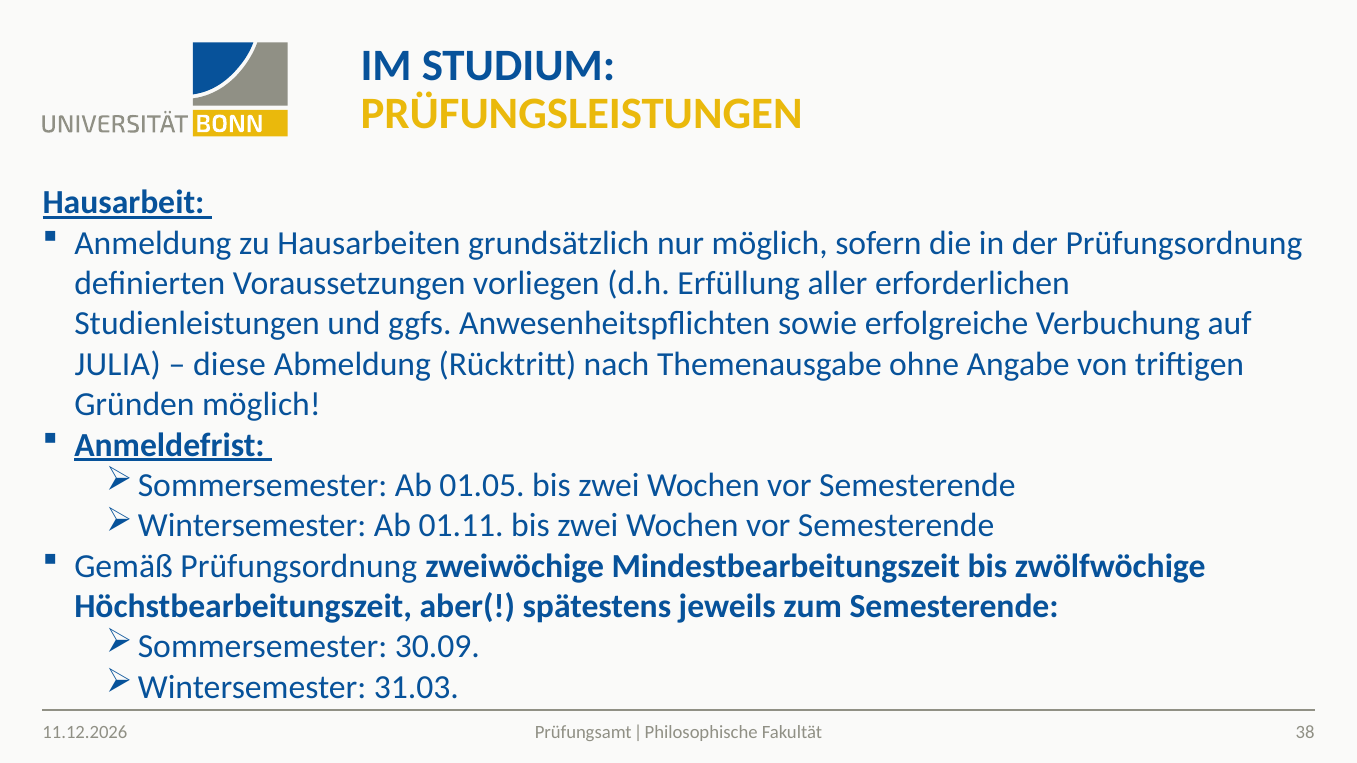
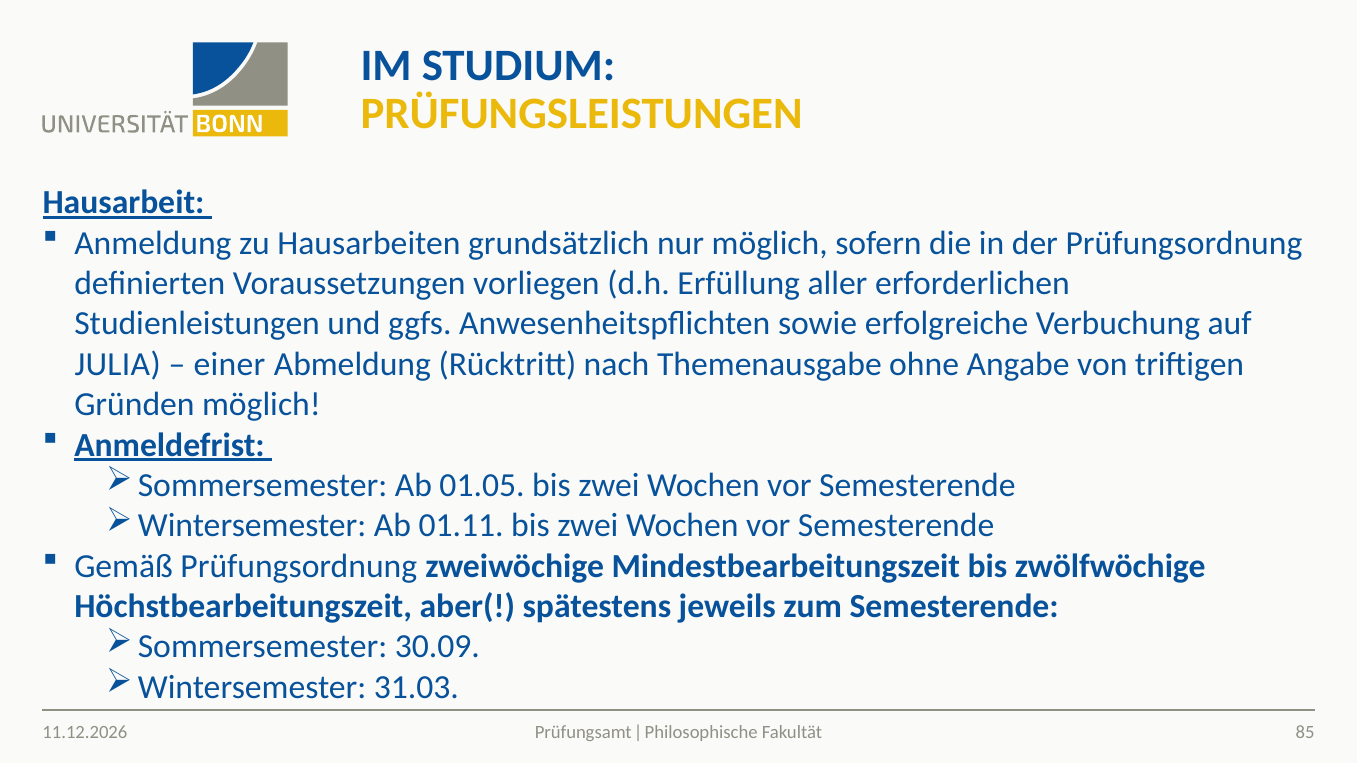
diese: diese -> einer (229, 364)
38: 38 -> 85 (1305, 733)
